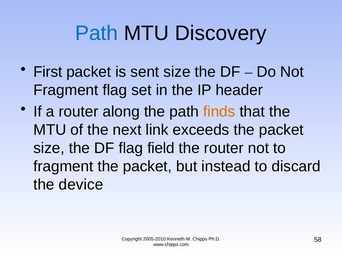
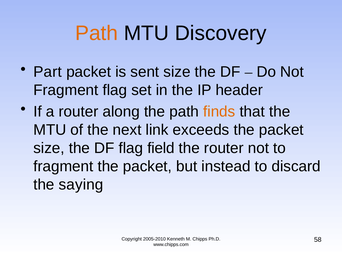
Path colour: blue -> orange (97, 33)
First: First -> Part (48, 72)
device: device -> saying (81, 184)
